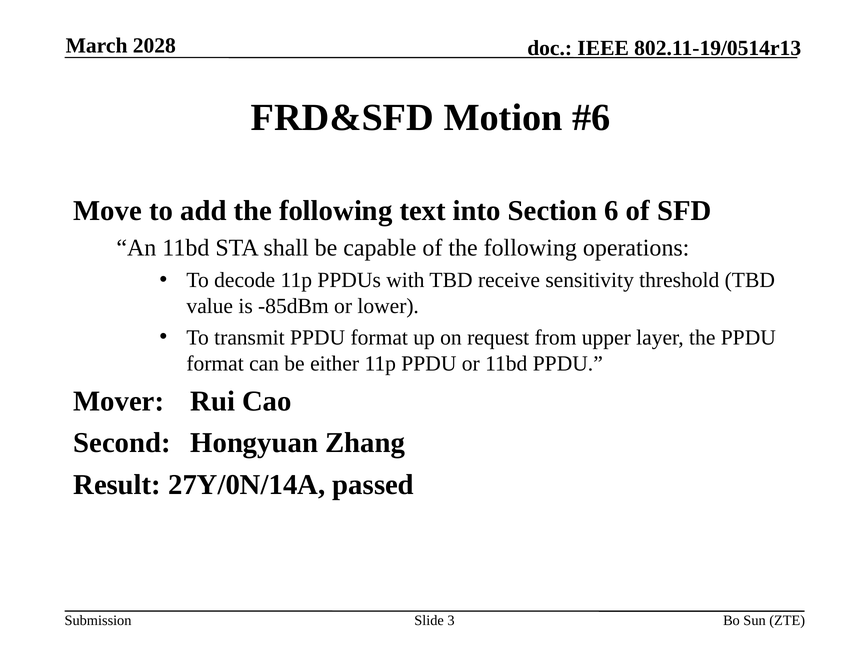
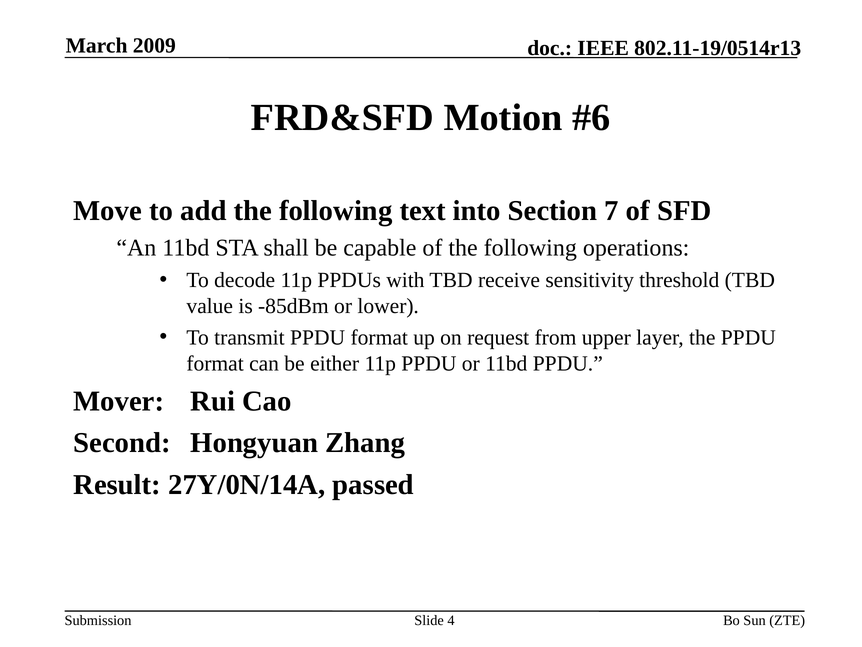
2028: 2028 -> 2009 (154, 46)
6: 6 -> 7 (612, 210)
3: 3 -> 4 (451, 620)
